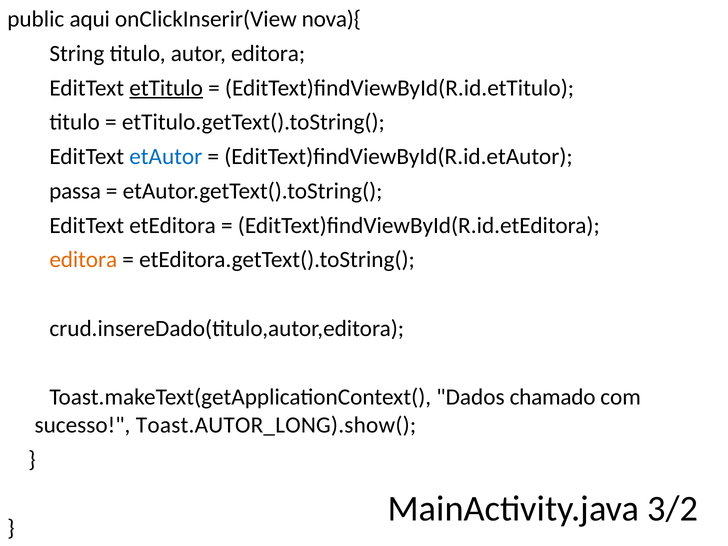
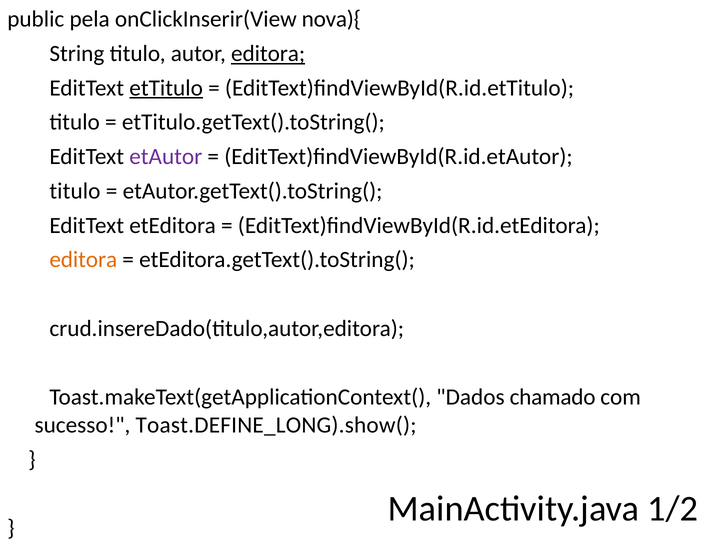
aqui: aqui -> pela (90, 19)
editora underline: none -> present (268, 54)
etAutor colour: blue -> purple (166, 157)
passa: passa -> titulo (75, 191)
Toast.AUTOR_LONG).show(: Toast.AUTOR_LONG).show( -> Toast.DEFINE_LONG).show( (276, 425)
3/2: 3/2 -> 1/2 (673, 509)
